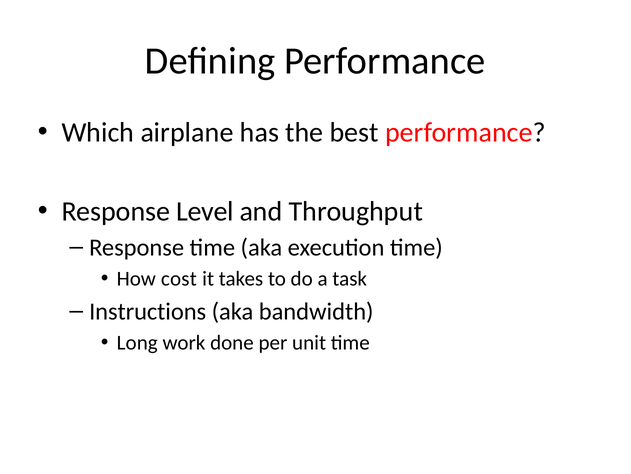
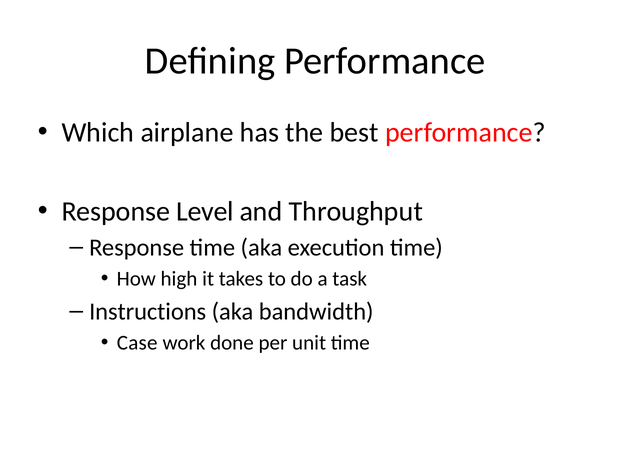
cost: cost -> high (179, 278)
Long: Long -> Case (137, 342)
